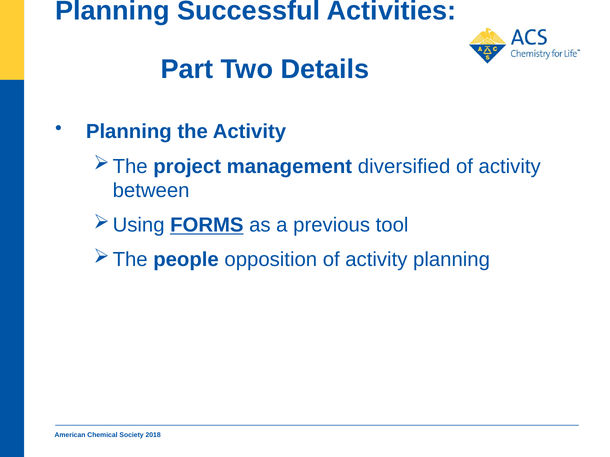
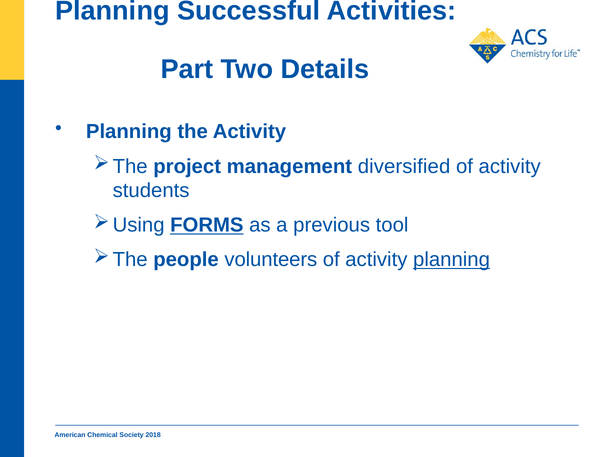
between: between -> students (151, 191)
opposition: opposition -> volunteers (271, 260)
planning underline: none -> present (452, 260)
